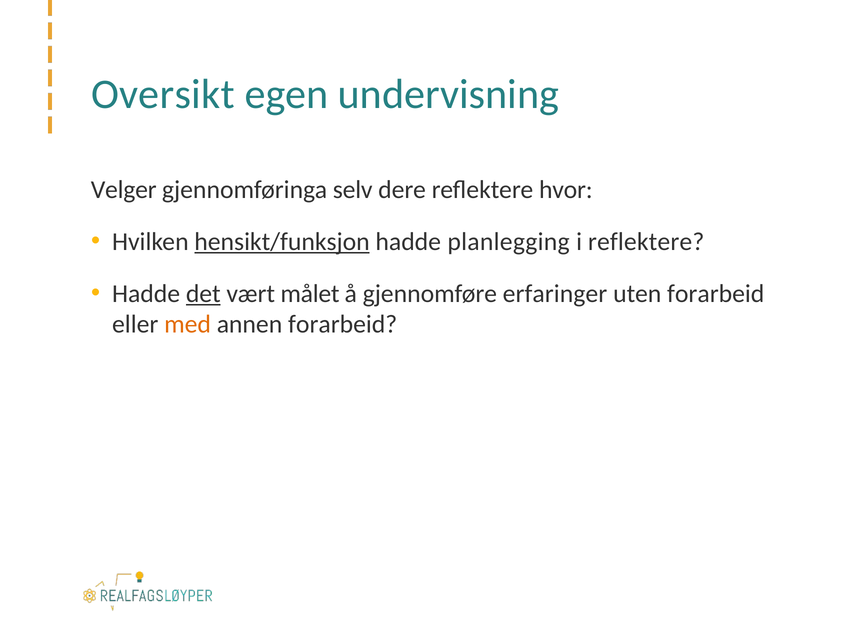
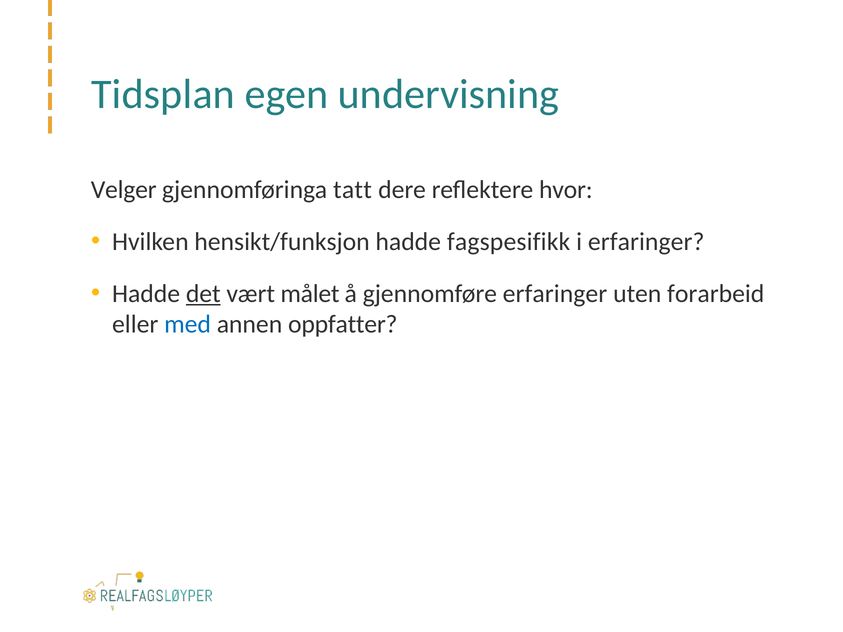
Oversikt: Oversikt -> Tidsplan (163, 94)
selv: selv -> tatt (352, 190)
hensikt/funksjon underline: present -> none (282, 242)
planlegging: planlegging -> fagspesifikk (509, 242)
i reflektere: reflektere -> erfaringer (646, 242)
med colour: orange -> blue (188, 324)
annen forarbeid: forarbeid -> oppfatter (343, 324)
